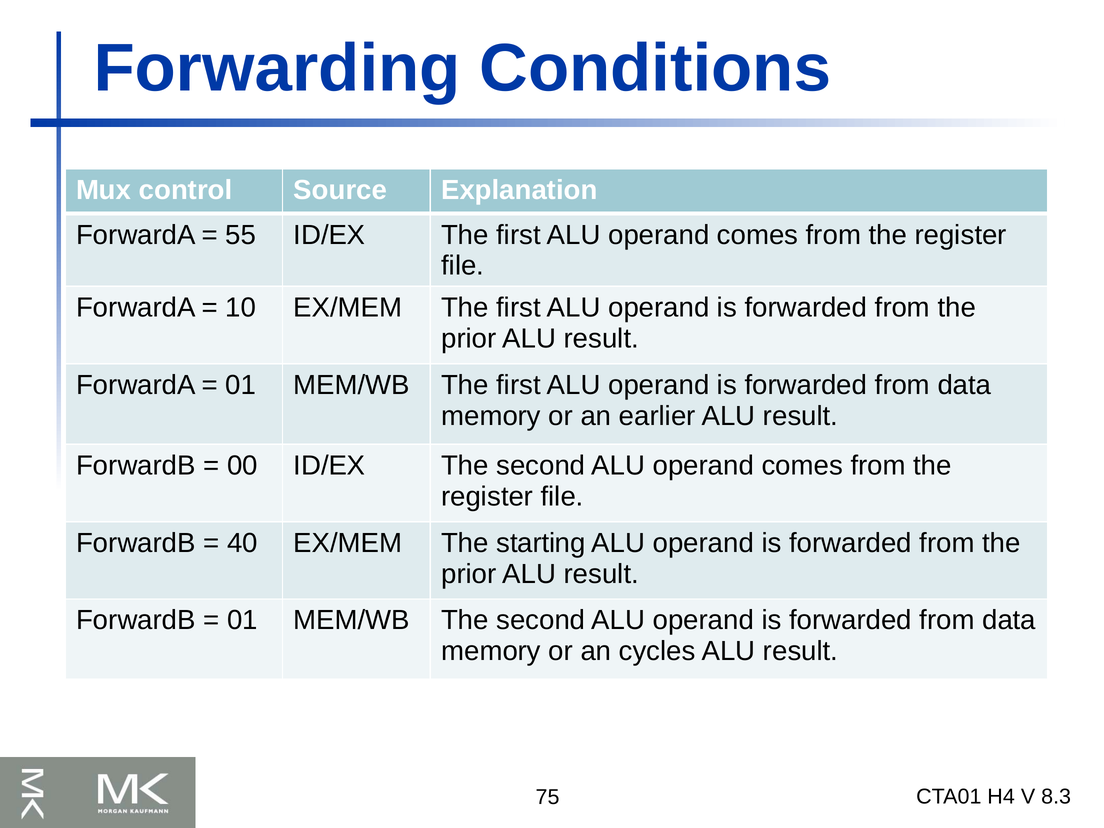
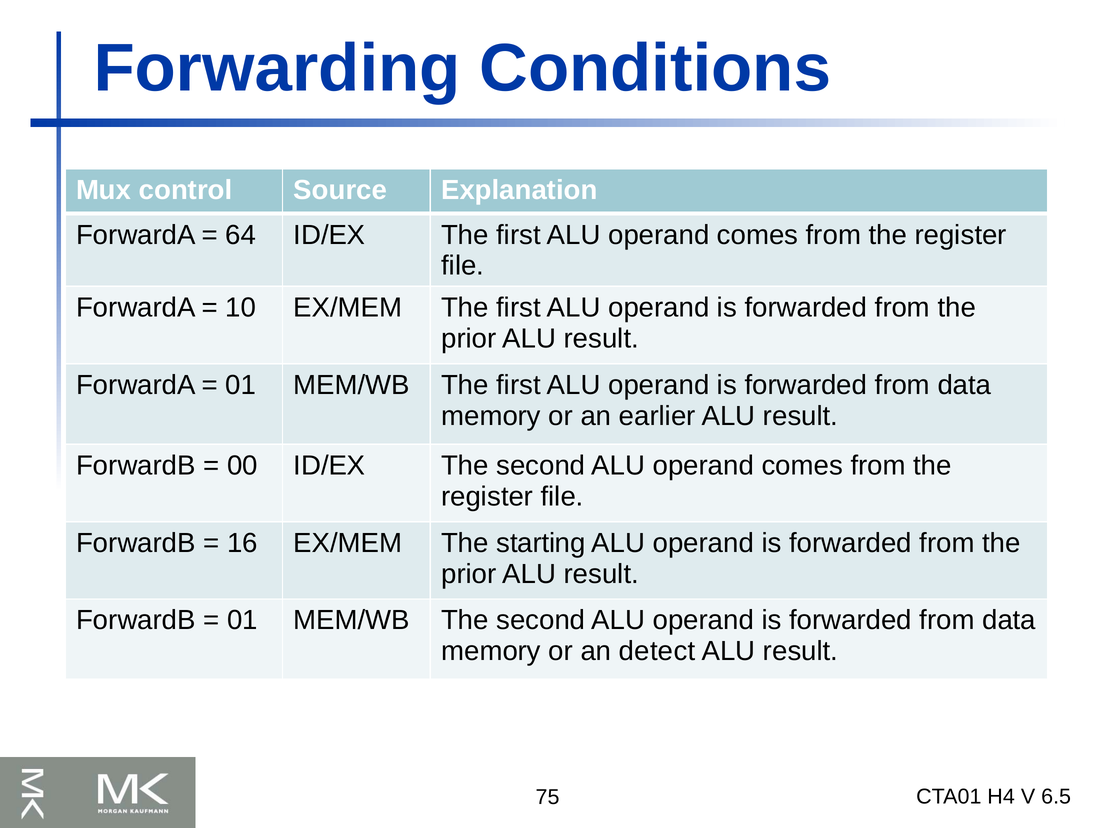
55: 55 -> 64 (241, 235)
40: 40 -> 16 (242, 543)
cycles: cycles -> detect (657, 651)
8.3: 8.3 -> 6.5 (1056, 797)
